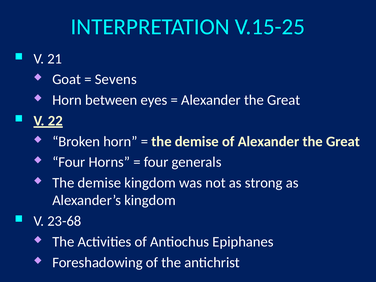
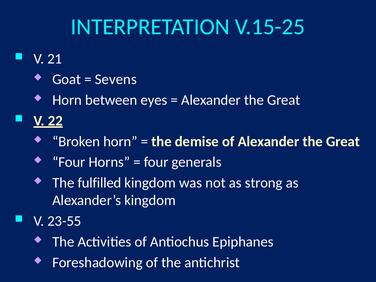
demise: demise -> fulfilled (99, 183)
23-68: 23-68 -> 23-55 (64, 221)
